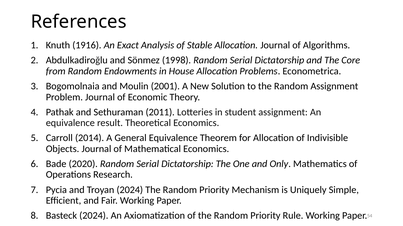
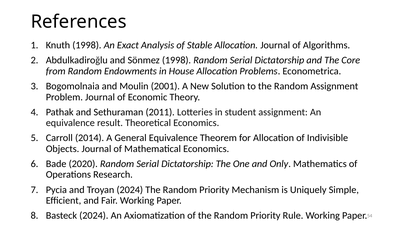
Knuth 1916: 1916 -> 1998 (87, 45)
